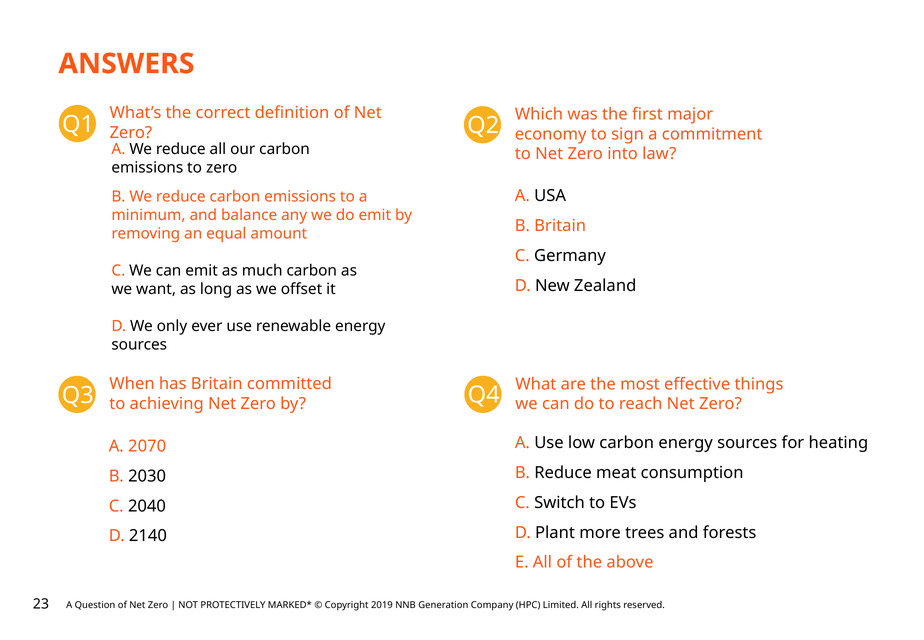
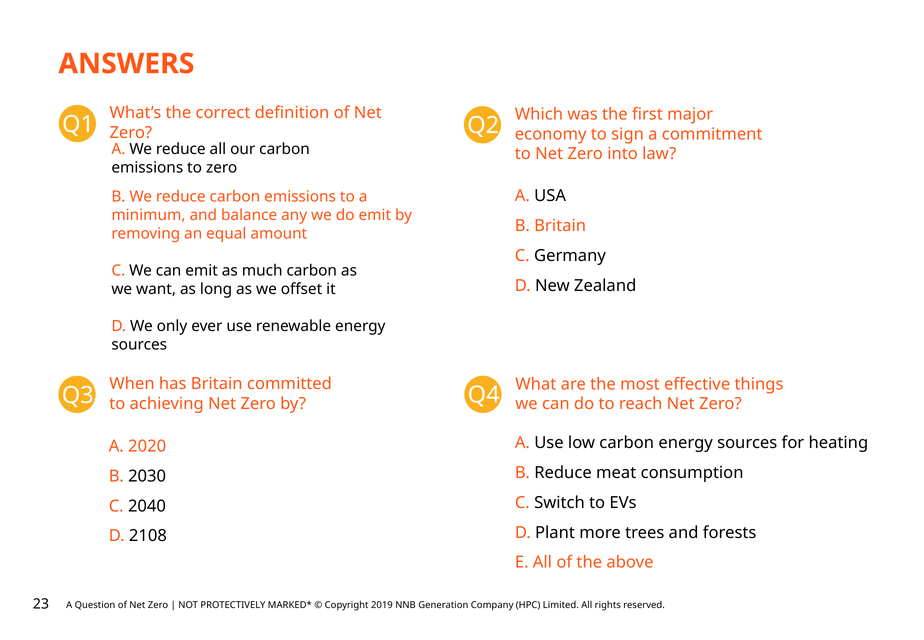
2070: 2070 -> 2020 (147, 446)
2140: 2140 -> 2108 (148, 536)
